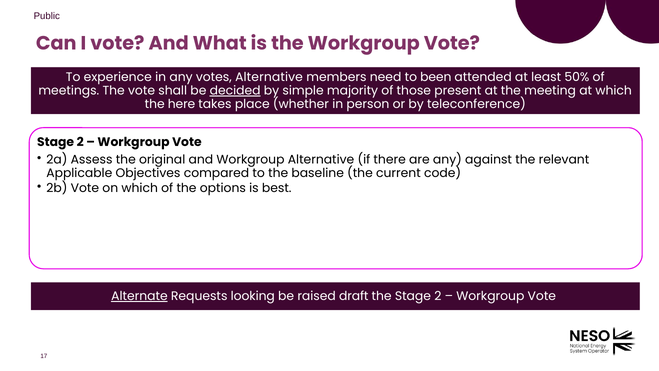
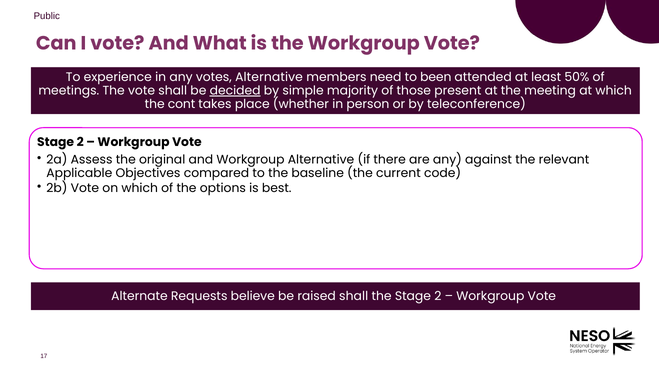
here: here -> cont (182, 104)
Alternate underline: present -> none (139, 296)
looking: looking -> believe (253, 296)
raised draft: draft -> shall (354, 296)
